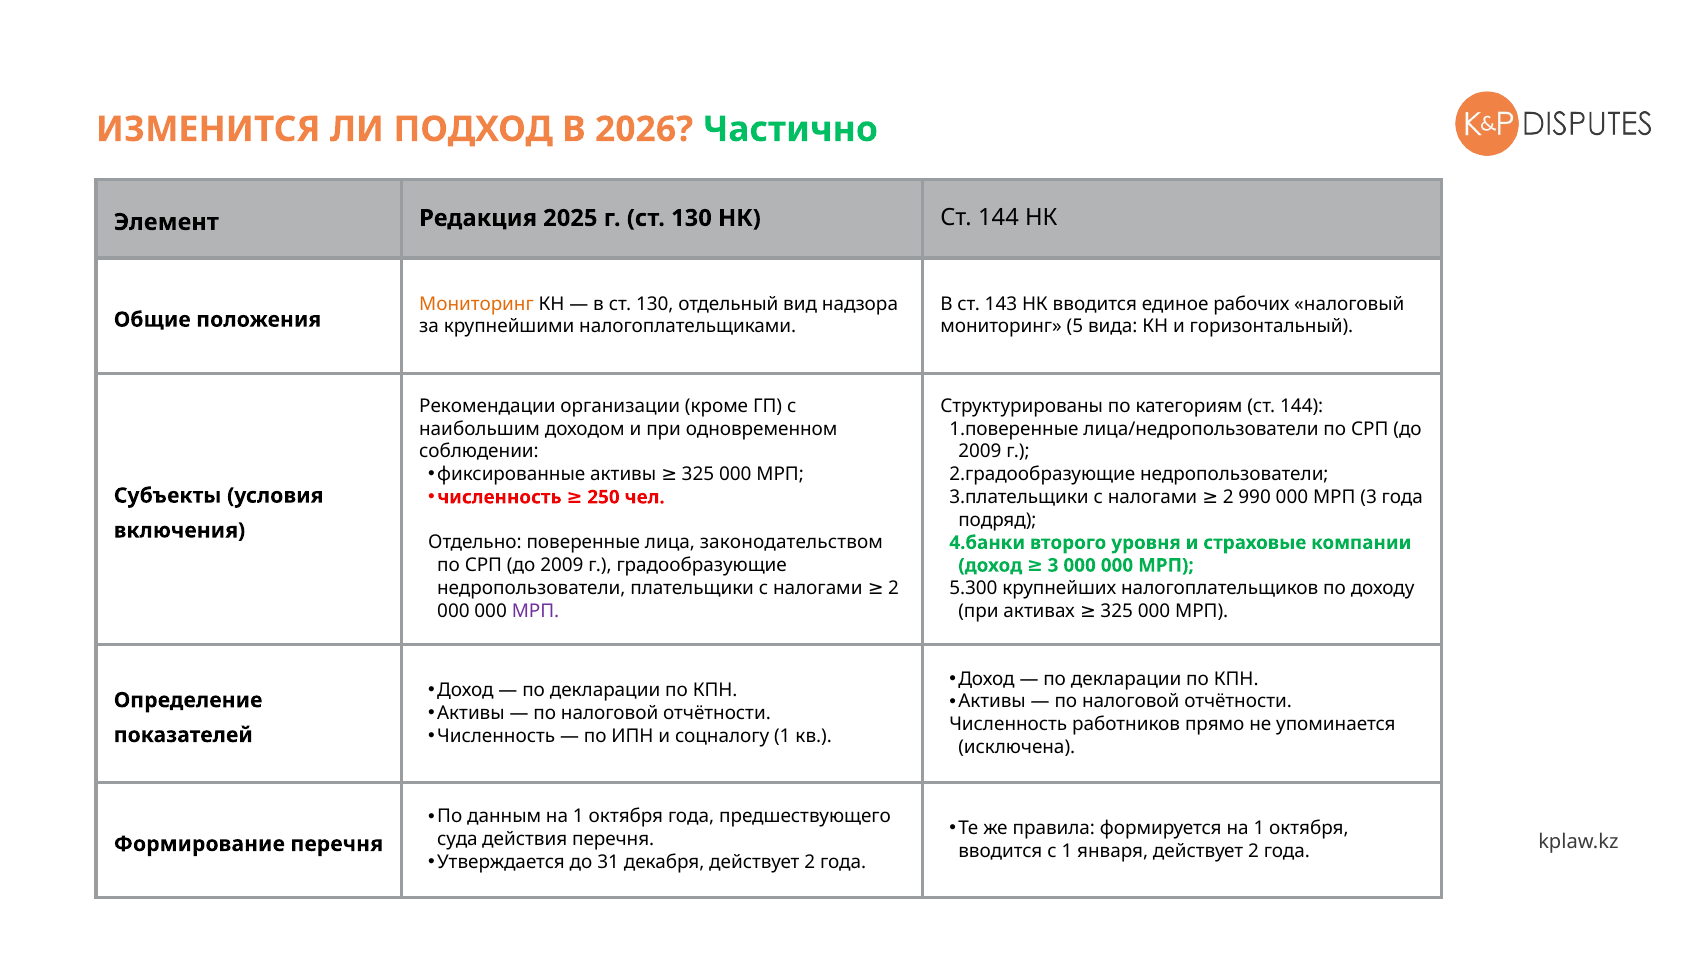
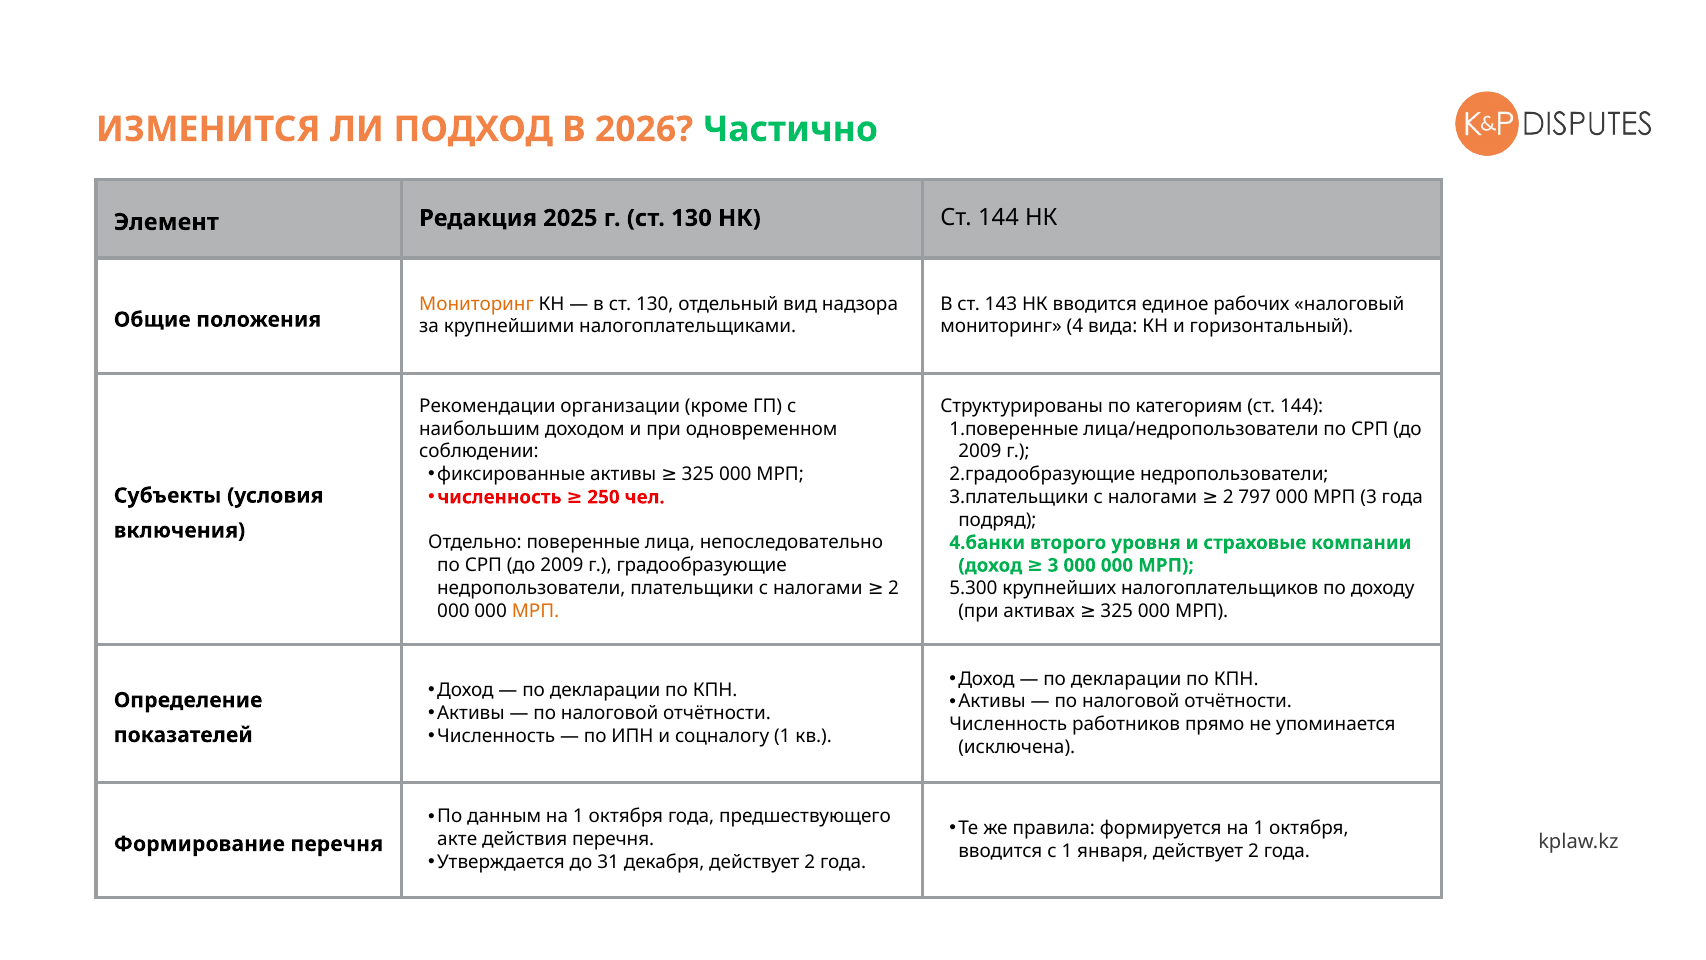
5: 5 -> 4 (1075, 326)
990: 990 -> 797 (1255, 497)
законодательством: законодательством -> непоследовательно (791, 542)
МРП colour: purple -> orange (536, 611)
суда: суда -> акте (457, 839)
